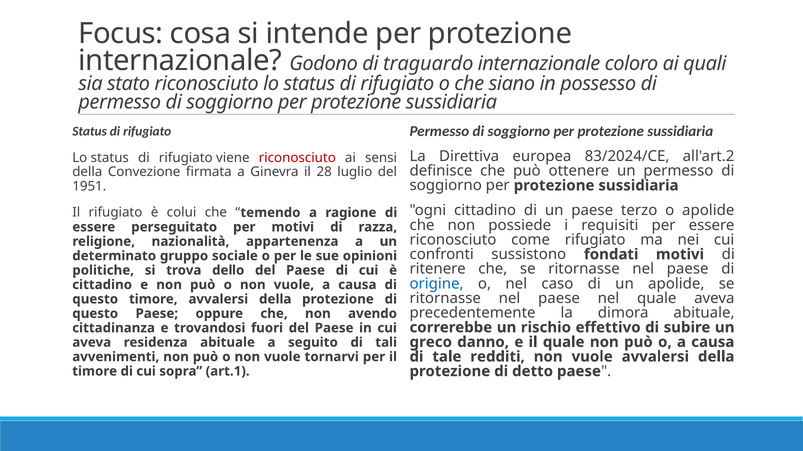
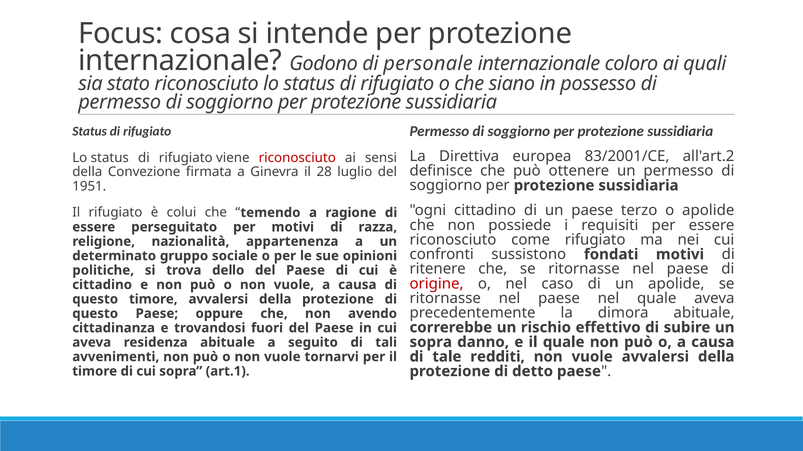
traguardo: traguardo -> personale (428, 64)
83/2024/CE: 83/2024/CE -> 83/2001/CE (627, 156)
origine colour: blue -> red (437, 284)
greco: greco -> sopra (431, 343)
